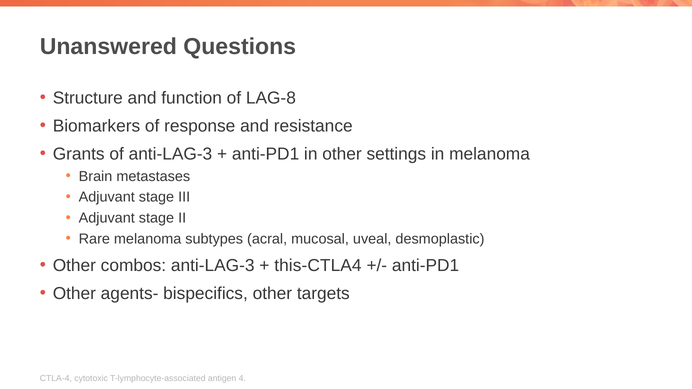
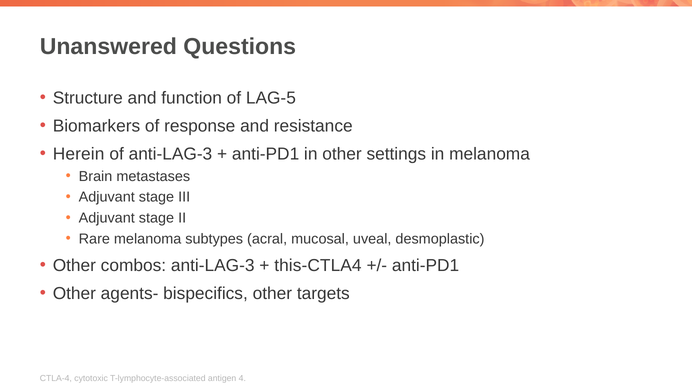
LAG-8: LAG-8 -> LAG-5 (271, 98)
Grants: Grants -> Herein (79, 154)
